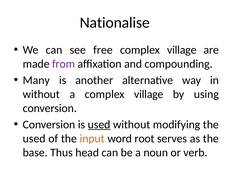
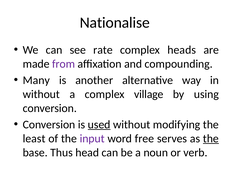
free: free -> rate (103, 50)
village: village -> heads (182, 50)
used: used -> least (34, 138)
input colour: orange -> purple (92, 138)
root: root -> free (144, 138)
the underline: none -> present (211, 138)
